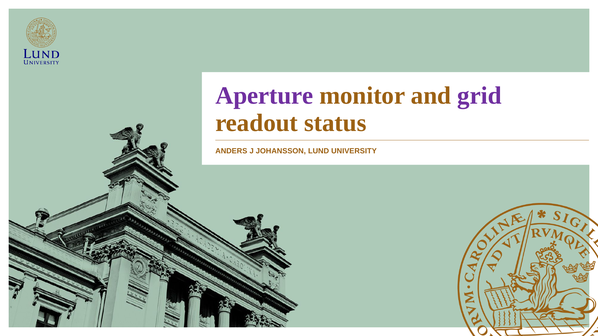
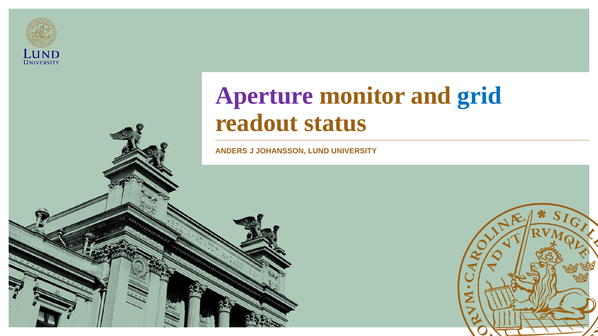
grid colour: purple -> blue (479, 95)
